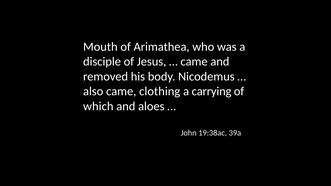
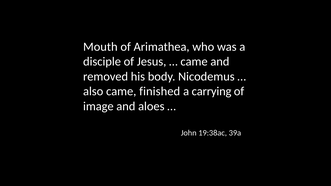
clothing: clothing -> finished (160, 91)
which: which -> image (98, 106)
